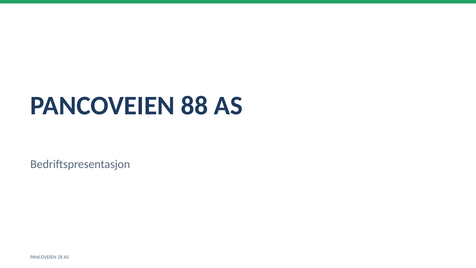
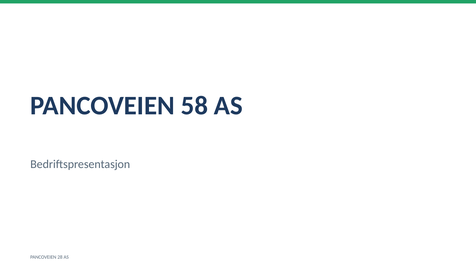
88: 88 -> 58 (194, 106)
